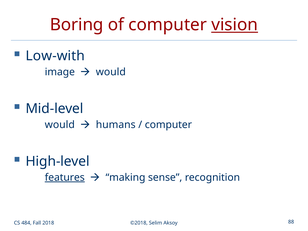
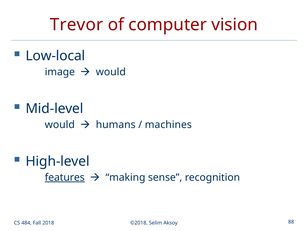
Boring: Boring -> Trevor (77, 25)
vision underline: present -> none (235, 25)
Low-with: Low-with -> Low-local (55, 56)
computer: computer -> machines (168, 125)
